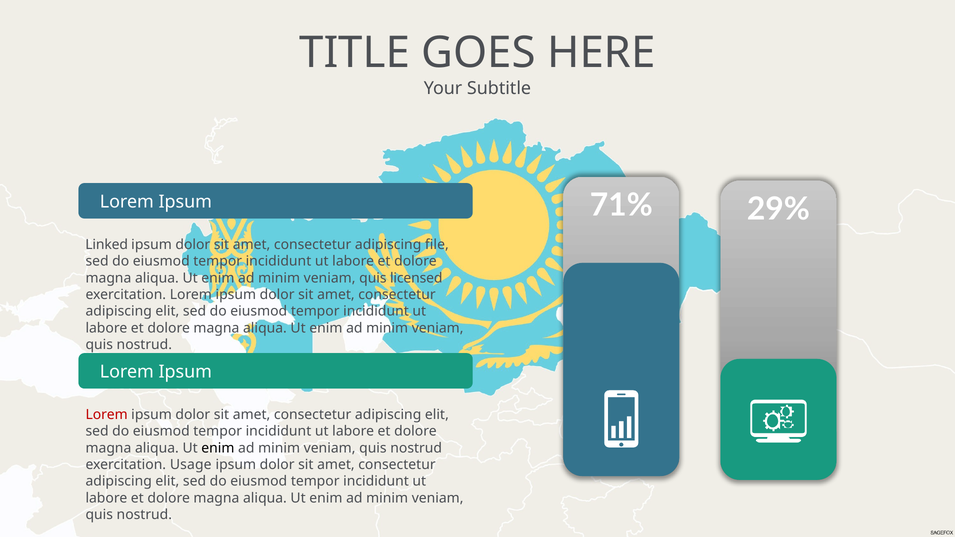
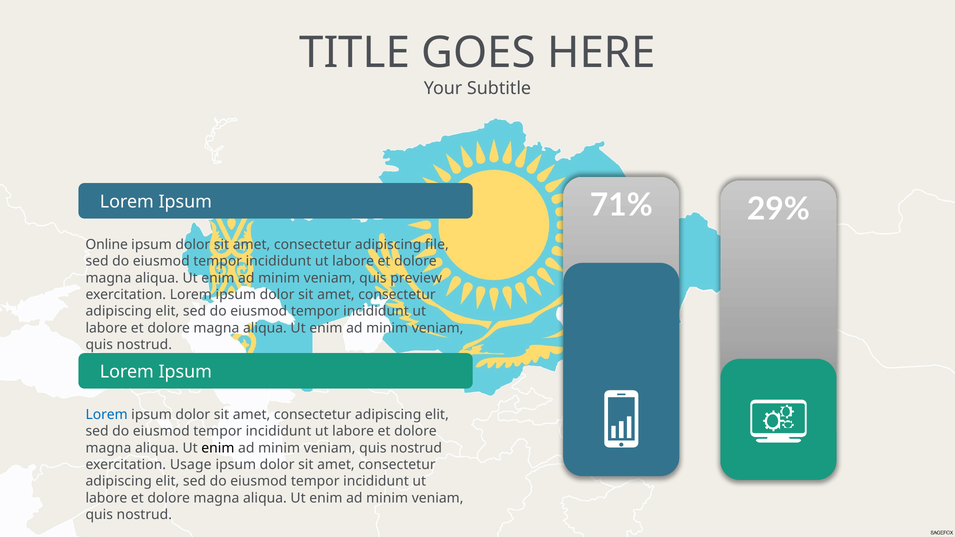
Linked: Linked -> Online (107, 245)
licensed: licensed -> preview (416, 278)
Lorem colour: red -> blue (107, 415)
